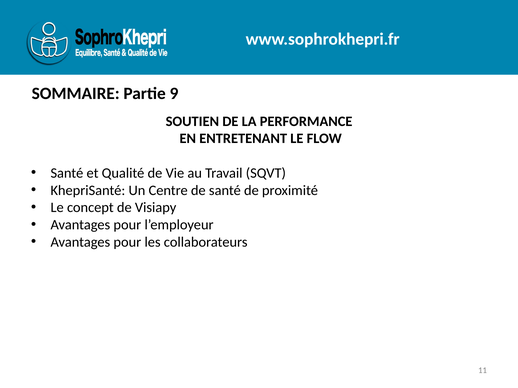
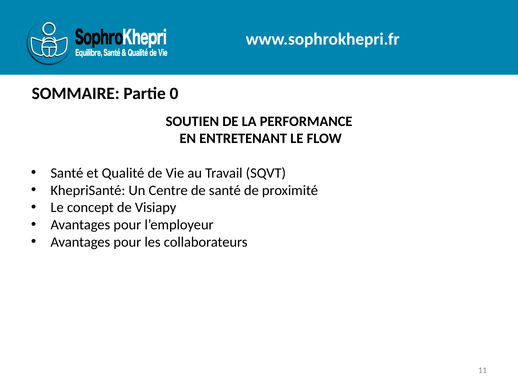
9: 9 -> 0 (174, 93)
